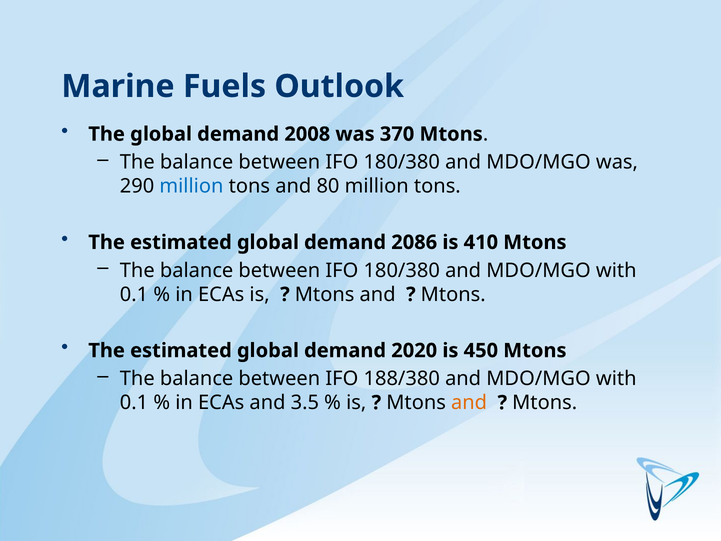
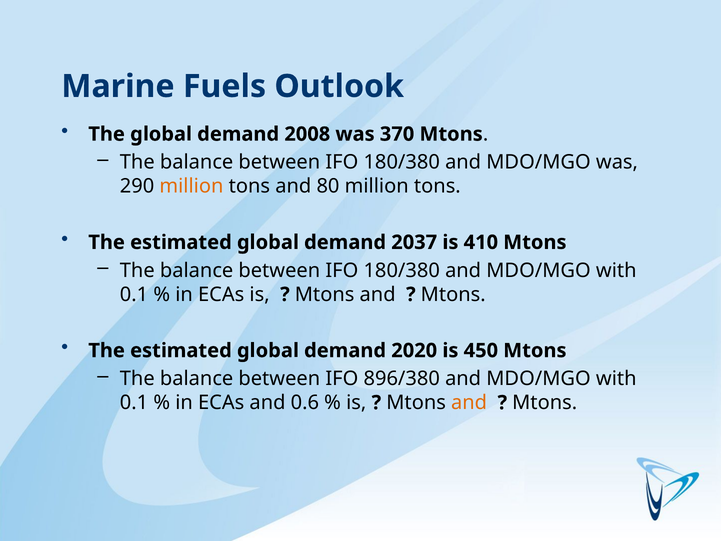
million colour: blue -> orange (191, 186)
2086: 2086 -> 2037 (414, 242)
188/380: 188/380 -> 896/380 (402, 378)
3.5: 3.5 -> 0.6 (305, 403)
